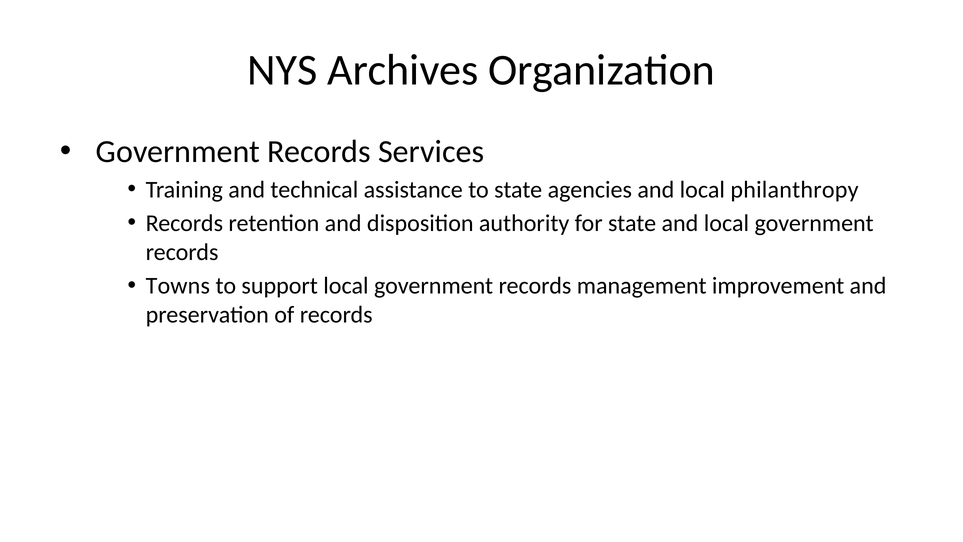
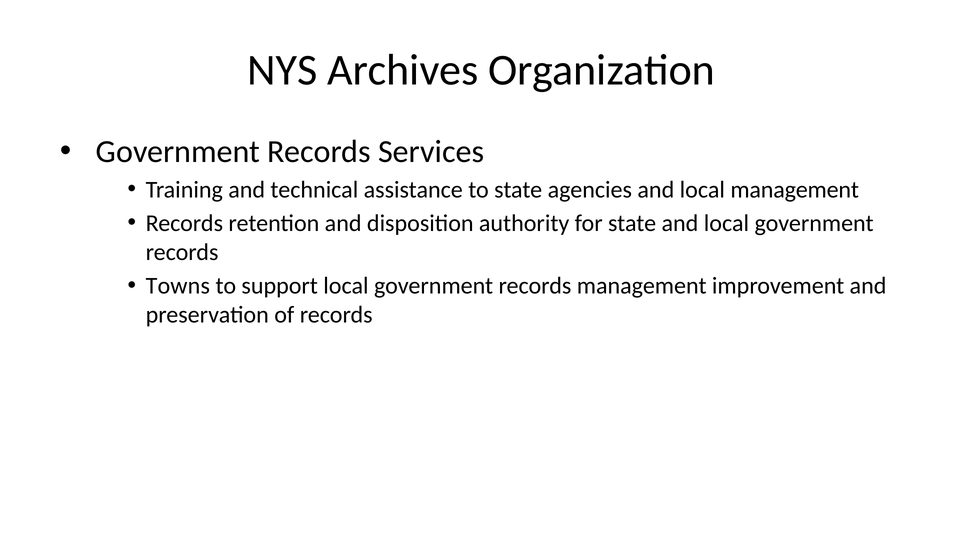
local philanthropy: philanthropy -> management (795, 189)
